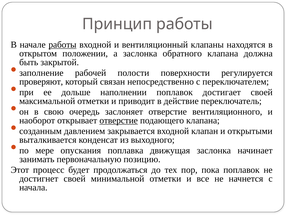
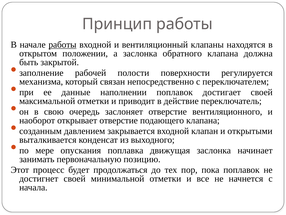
проверяют: проверяют -> механизма (41, 81)
дольше: дольше -> данные (76, 92)
отверстие underline: present -> none (119, 120)
